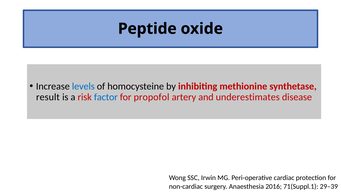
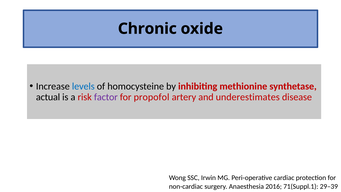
Peptide: Peptide -> Chronic (147, 29)
result: result -> actual (48, 97)
factor colour: blue -> purple (106, 97)
